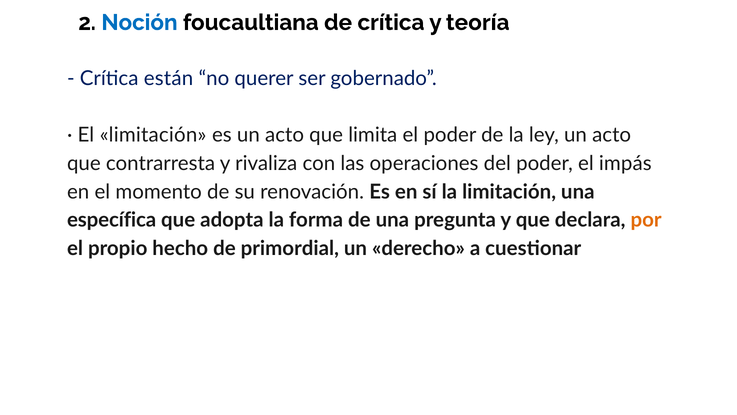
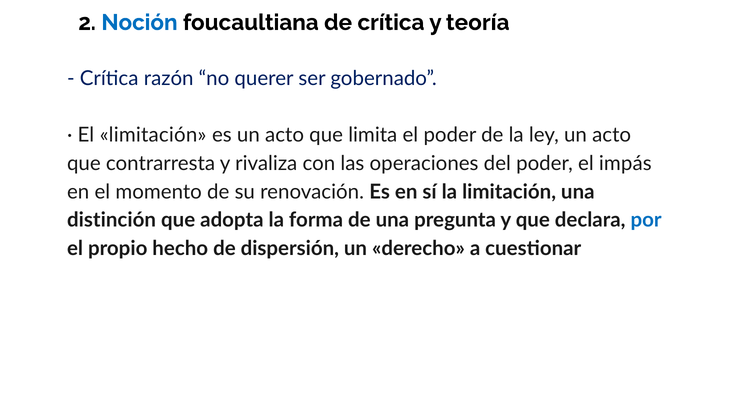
están: están -> razón (169, 79)
específica: específica -> distinción (112, 220)
por colour: orange -> blue (646, 220)
primordial: primordial -> dispersión (290, 248)
